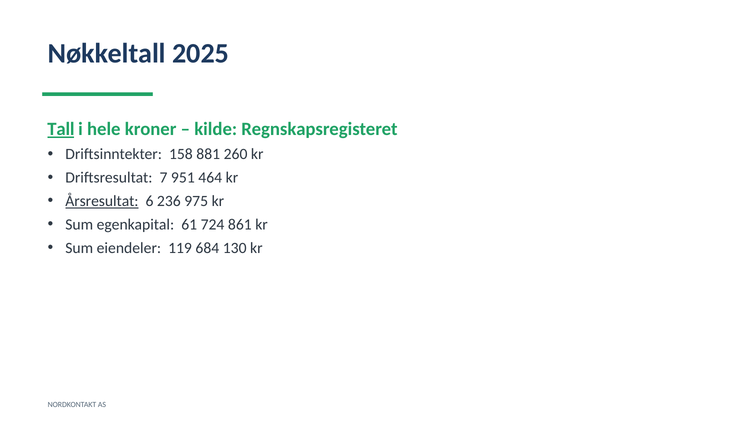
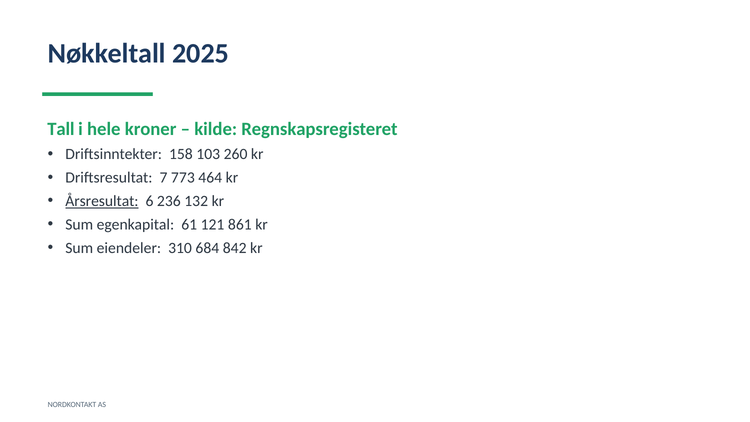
Tall underline: present -> none (61, 129)
881: 881 -> 103 (208, 154)
951: 951 -> 773 (183, 178)
975: 975 -> 132 (196, 201)
724: 724 -> 121 (213, 225)
119: 119 -> 310 (180, 248)
130: 130 -> 842 (235, 248)
